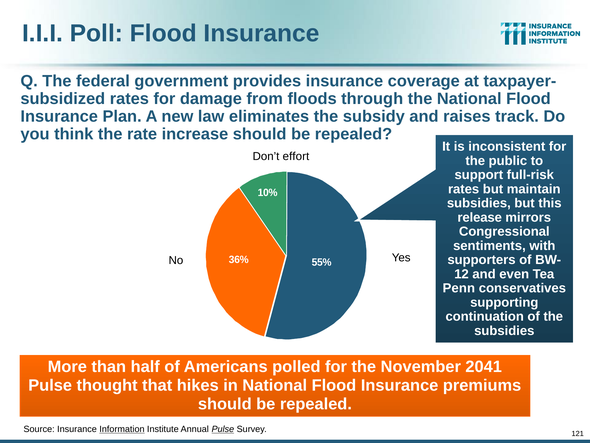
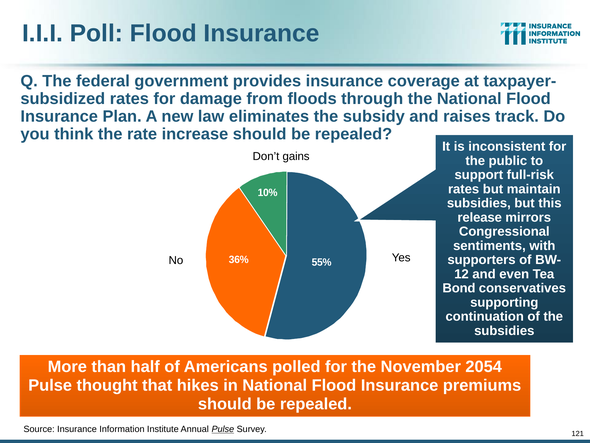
effort: effort -> gains (296, 156)
Penn: Penn -> Bond (459, 288)
2041: 2041 -> 2054 (484, 366)
Information underline: present -> none (122, 429)
